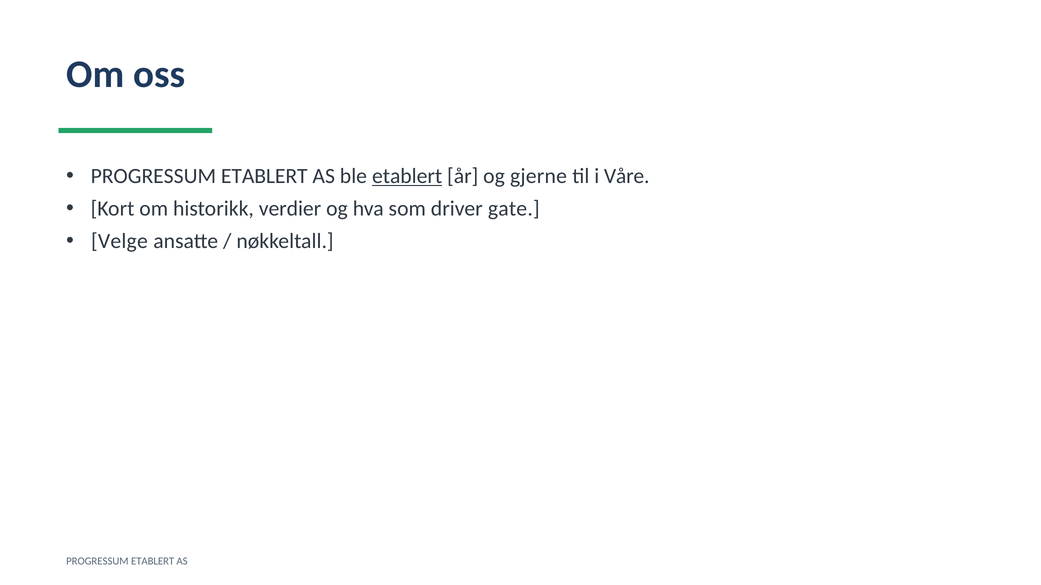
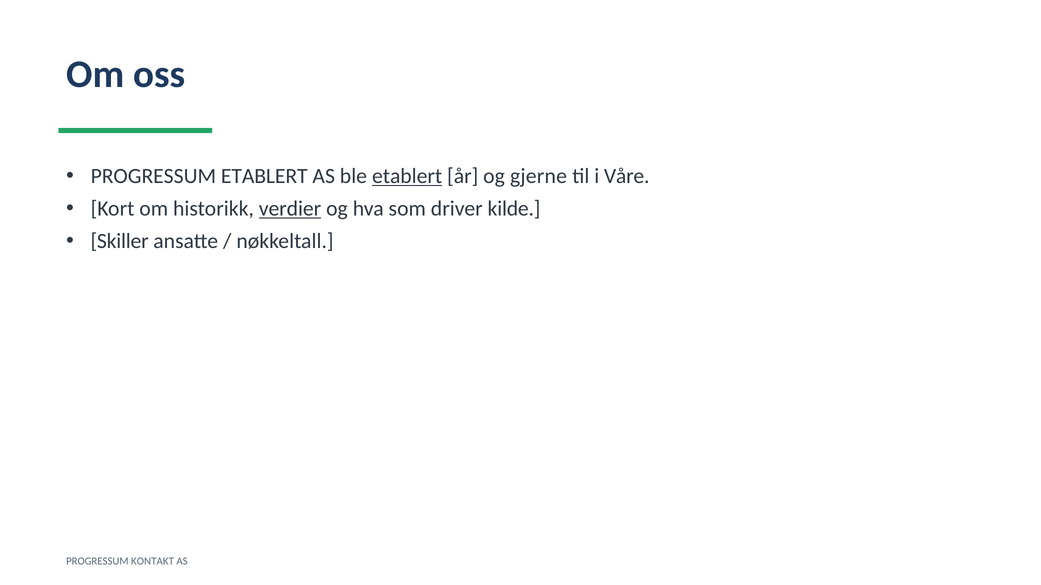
verdier underline: none -> present (290, 209)
gate: gate -> kilde (514, 209)
Velge: Velge -> Skiller (120, 241)
ETABLERT: ETABLERT -> KONTAKT (153, 562)
